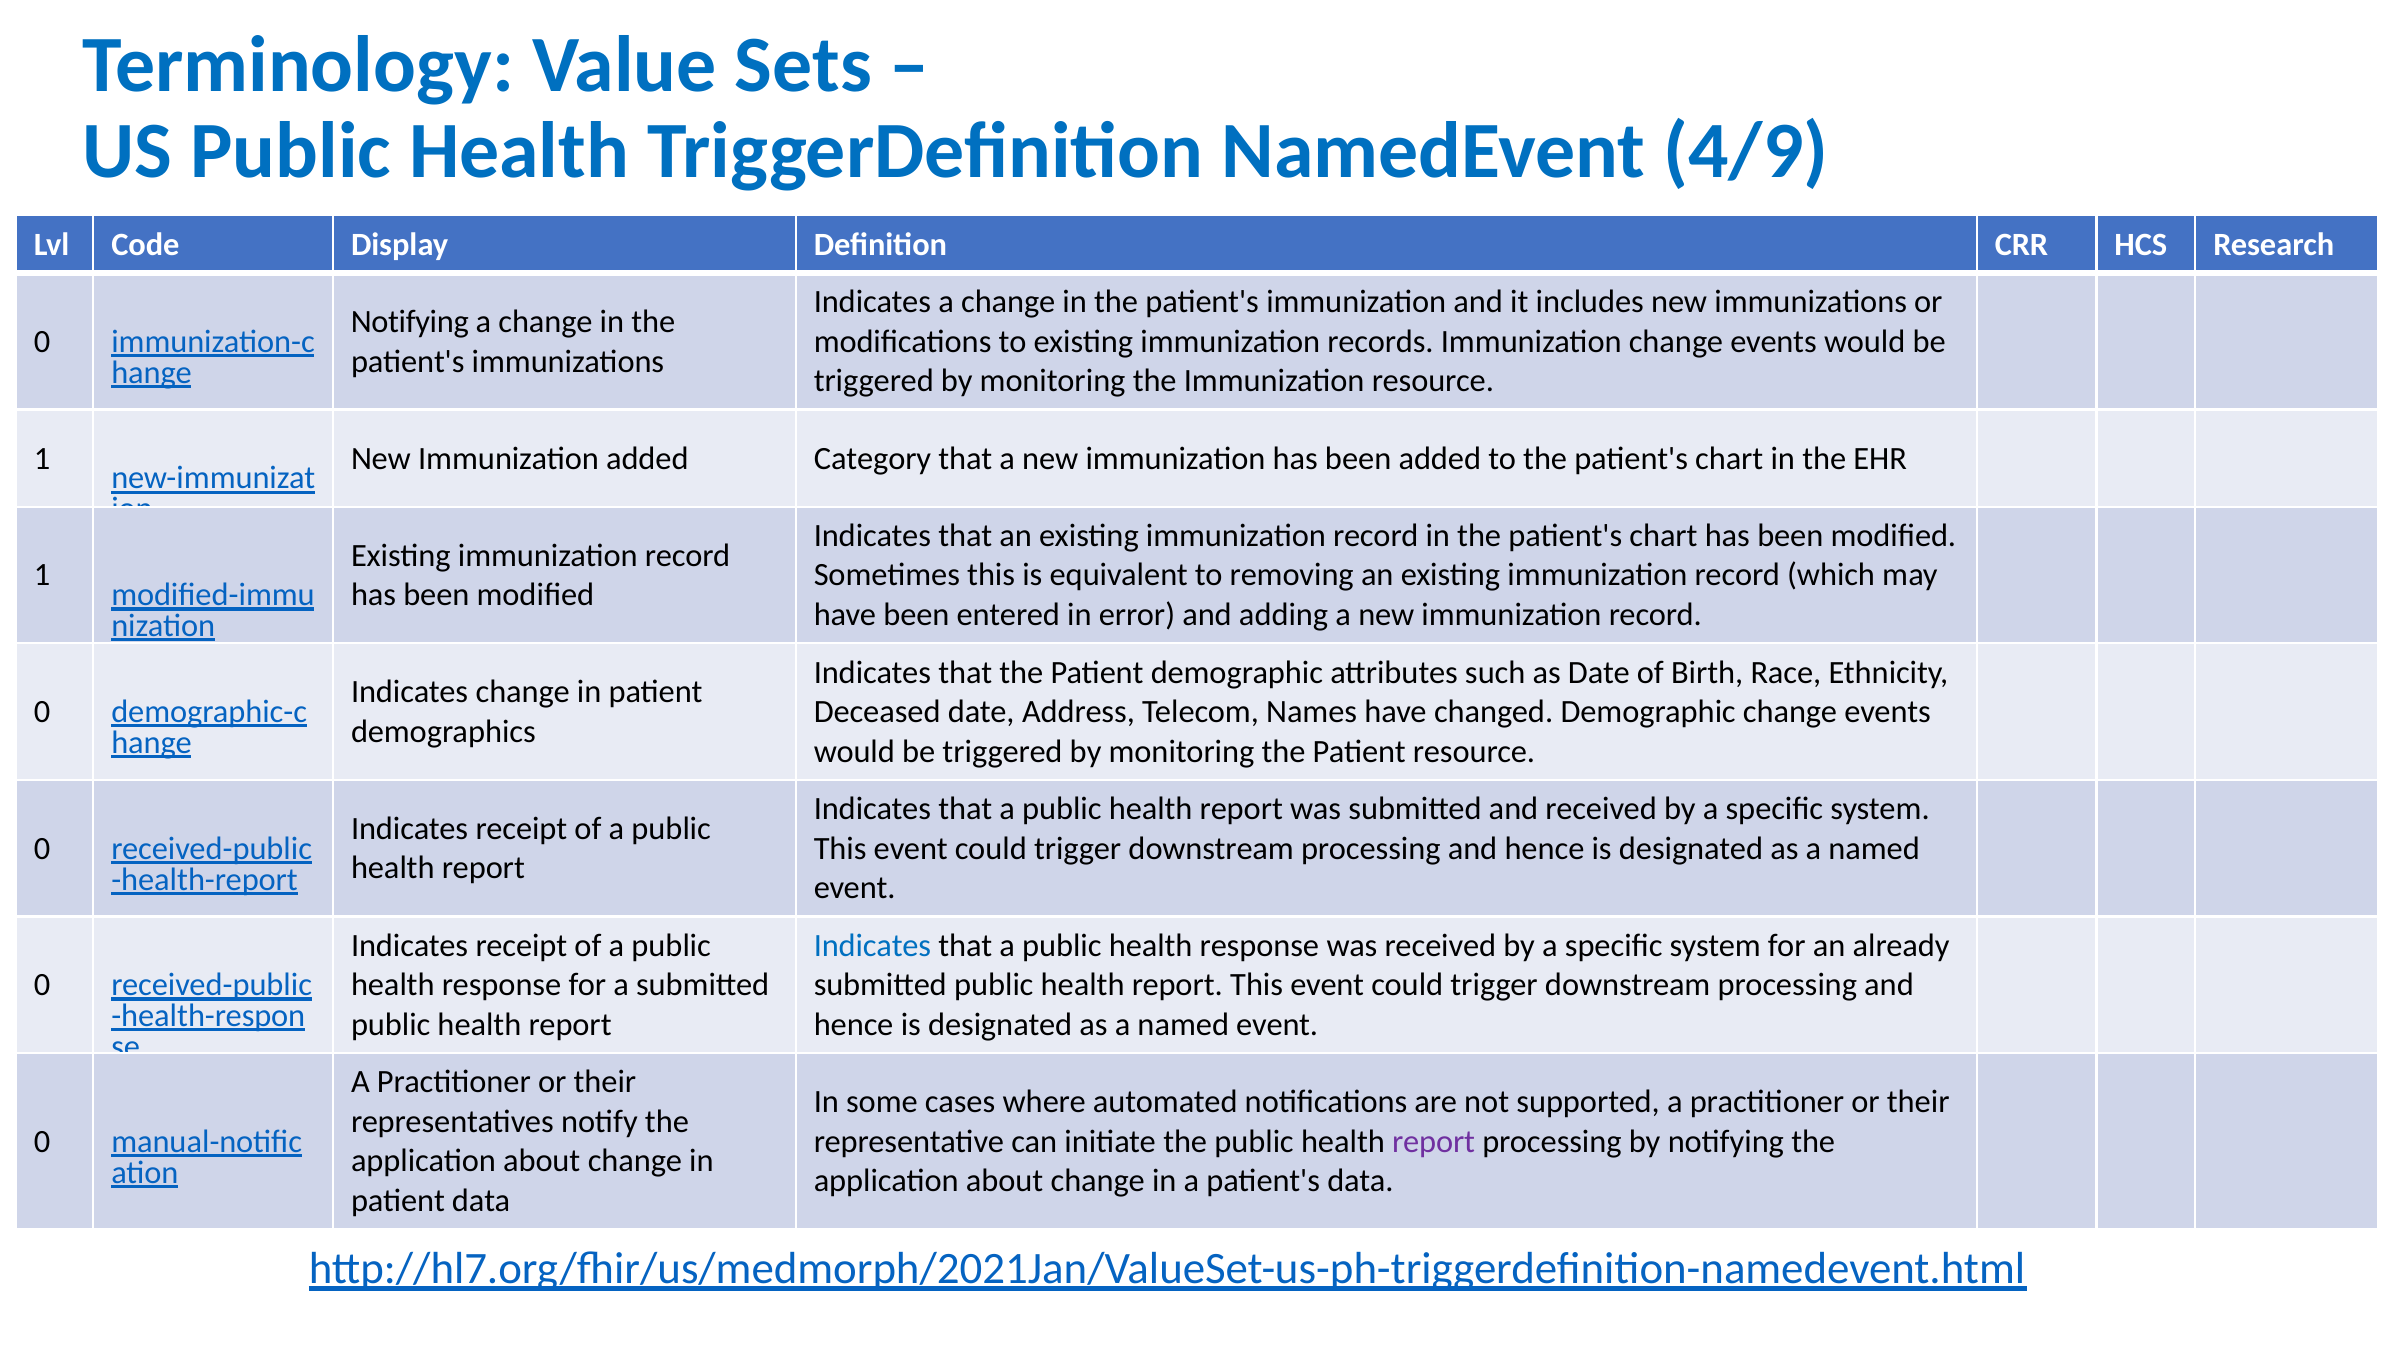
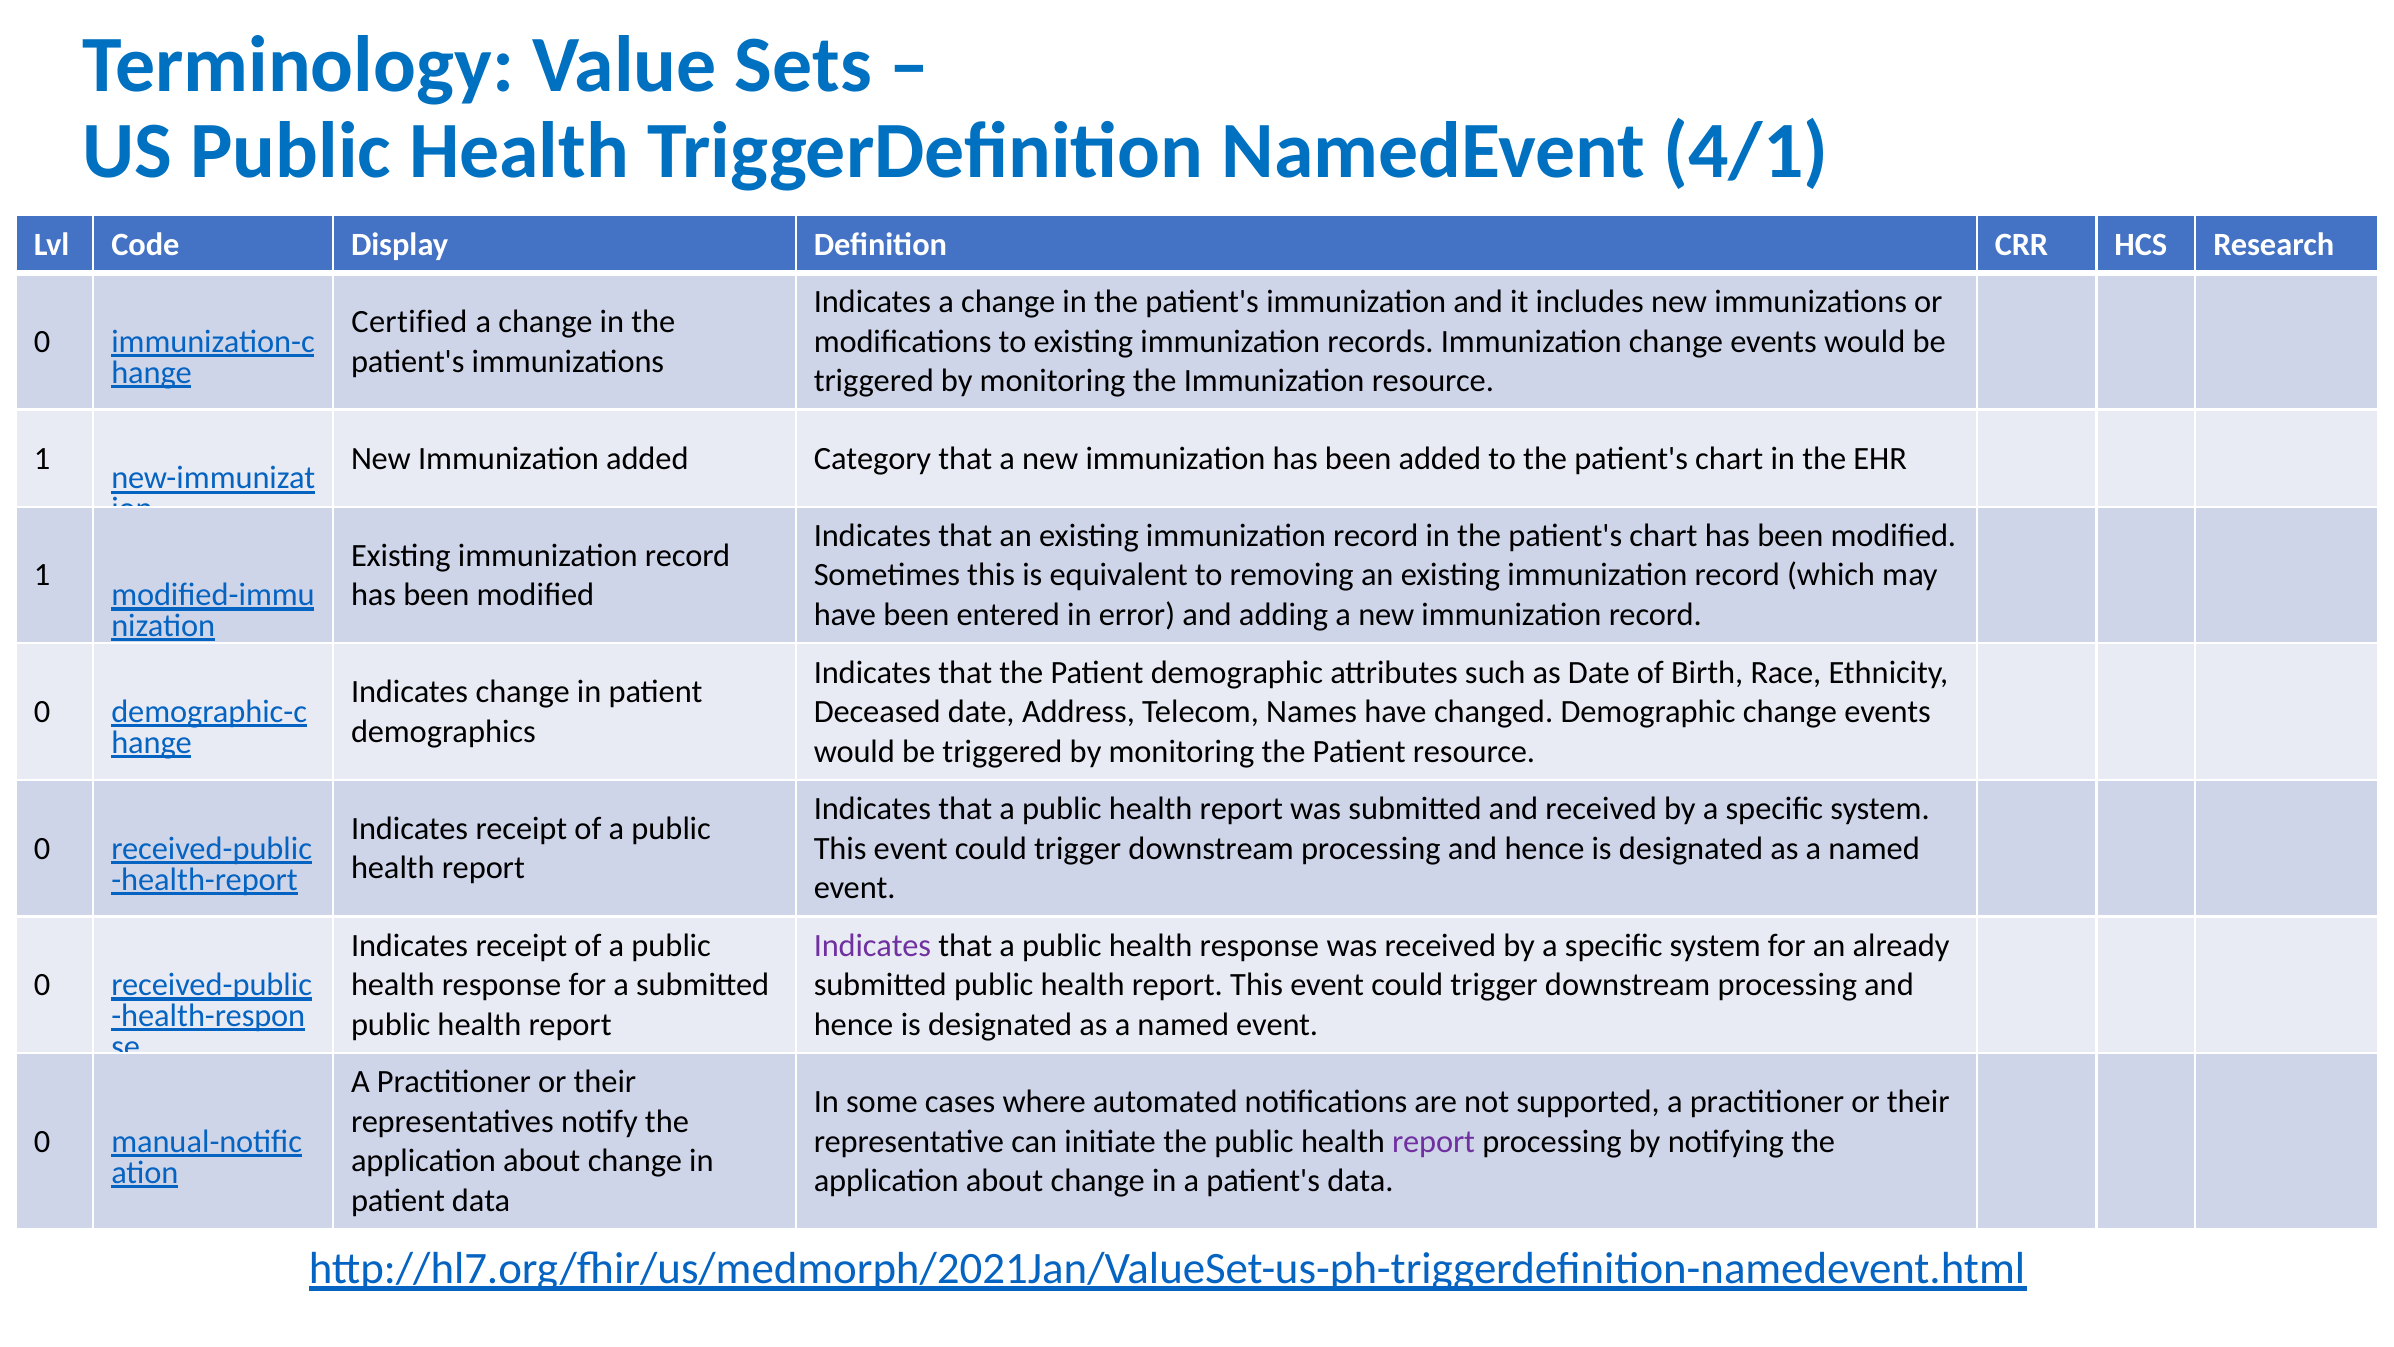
4/9: 4/9 -> 4/1 (1746, 151)
Notifying: Notifying -> Certified (409, 322)
Indicates colour: blue -> purple (872, 945)
